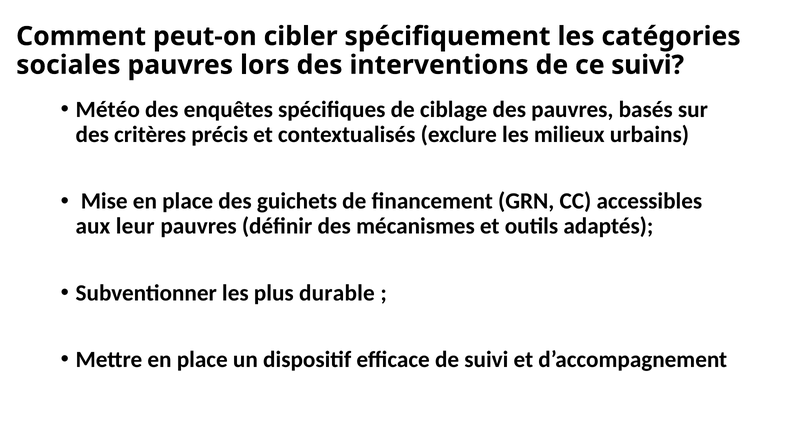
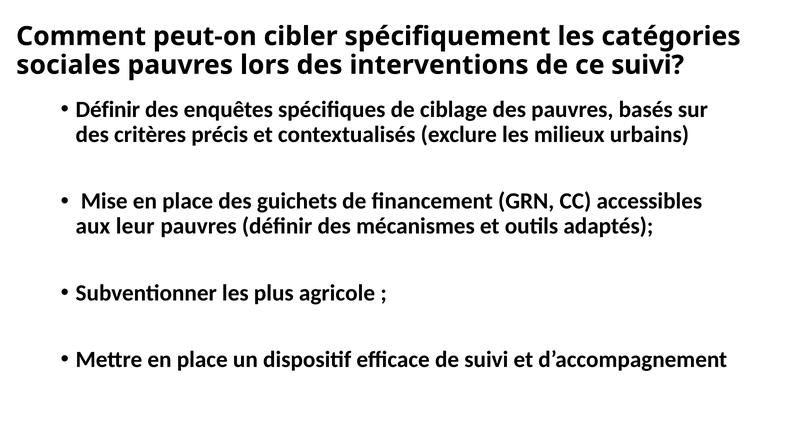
Météo: Météo -> Définir (108, 109)
durable: durable -> agricole (337, 293)
